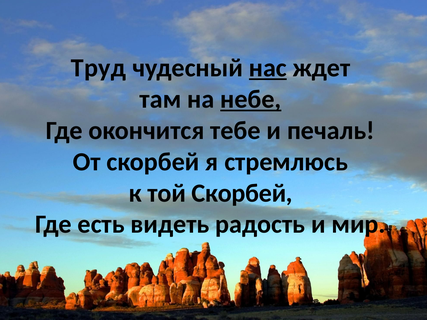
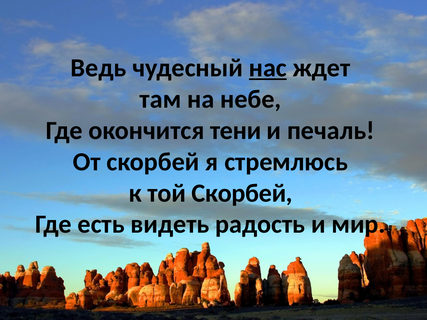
Труд: Труд -> Ведь (99, 68)
небе underline: present -> none (251, 99)
тебе: тебе -> тени (236, 131)
